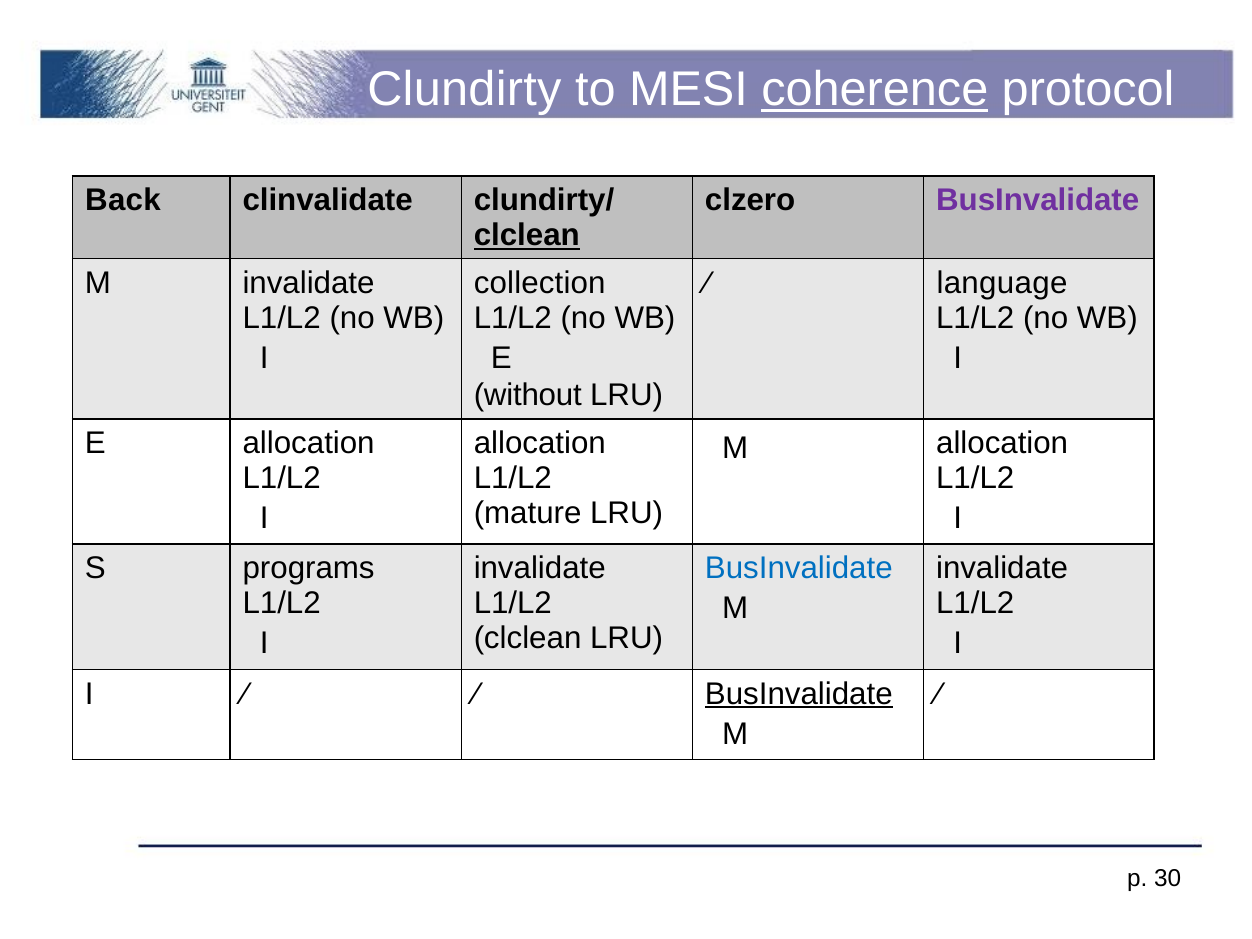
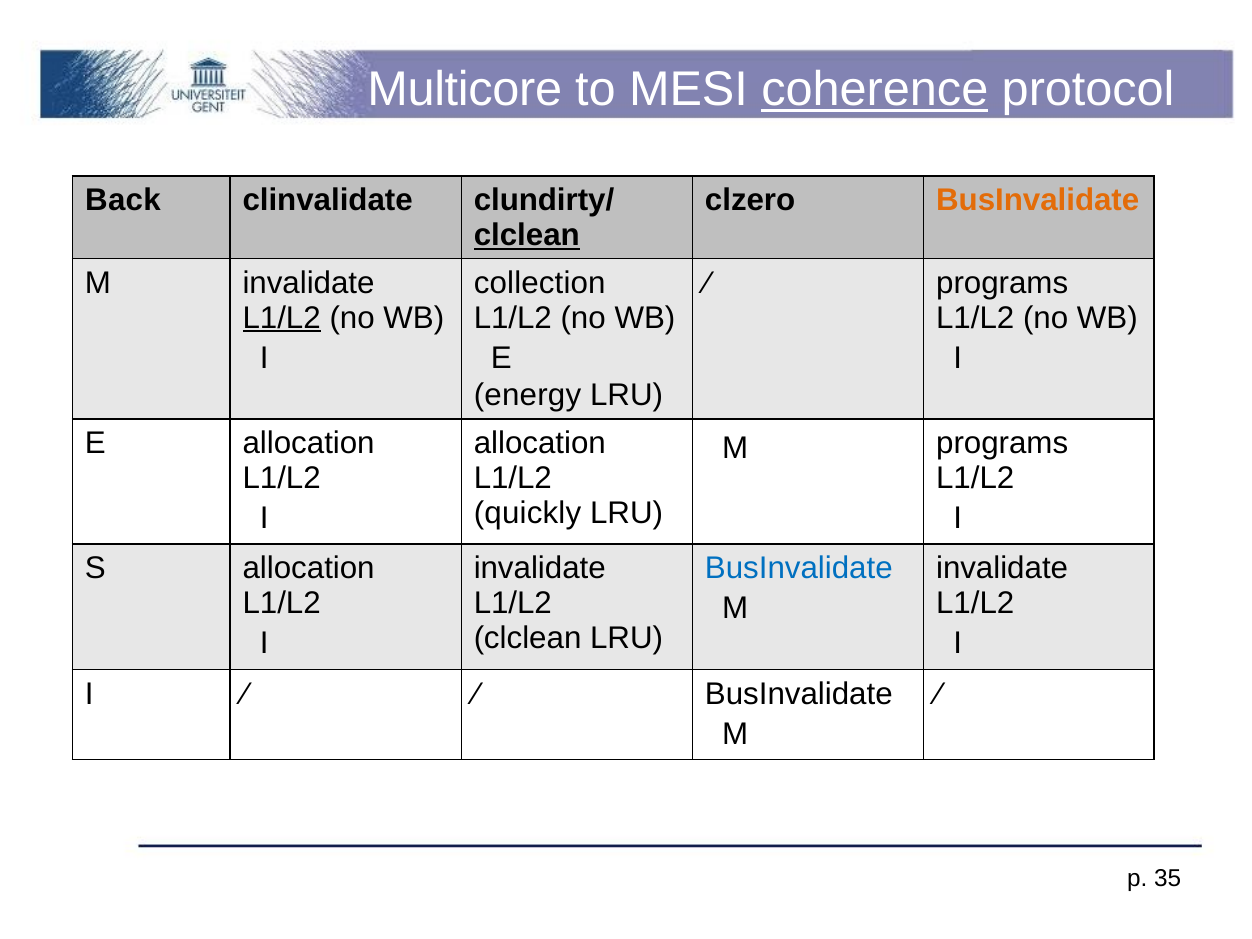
Clundirty: Clundirty -> Multicore (465, 89)
BusInvalidate colour: purple -> orange (1038, 200)
language: language -> programs (1002, 283)
L1/L2 underline: none -> present (282, 318)
without: without -> energy (528, 396)
M allocation: allocation -> programs (1002, 443)
mature: mature -> quickly (528, 513)
S programs: programs -> allocation (309, 568)
BusInvalidate underline: present -> none (799, 694)
30: 30 -> 35 (1168, 878)
